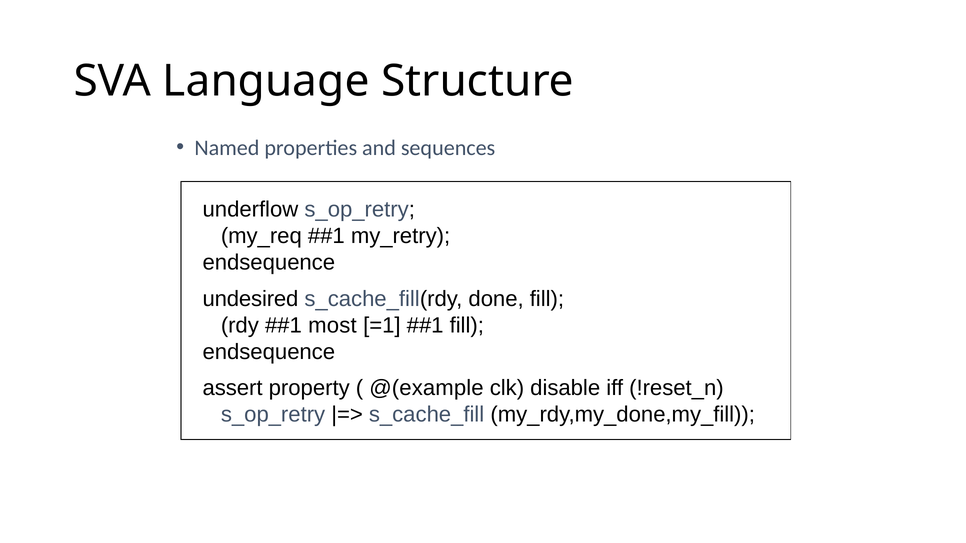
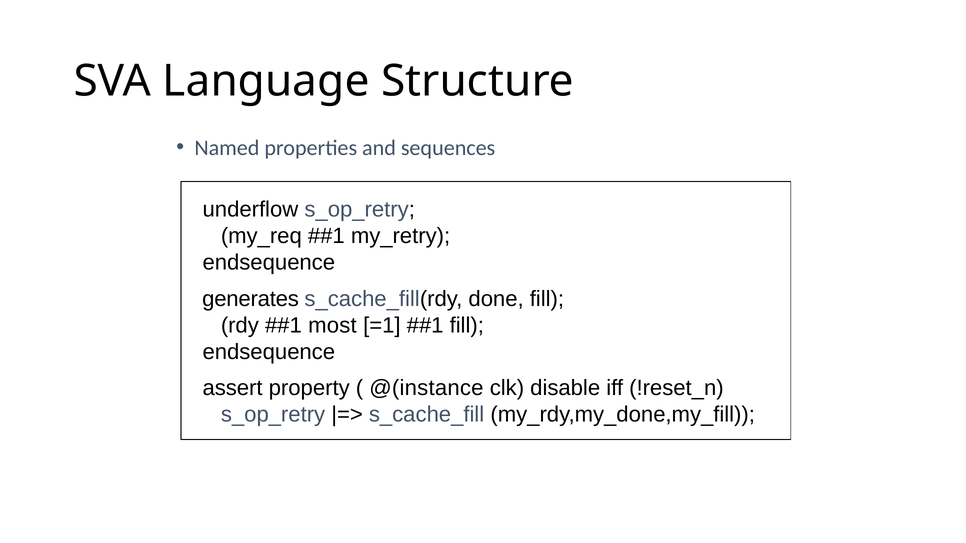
undesired: undesired -> generates (251, 299)
@(example: @(example -> @(instance (426, 388)
